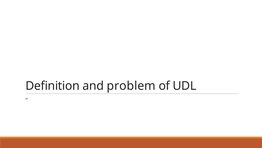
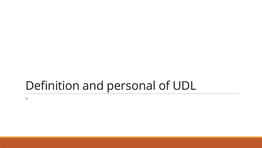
problem: problem -> personal (131, 86)
